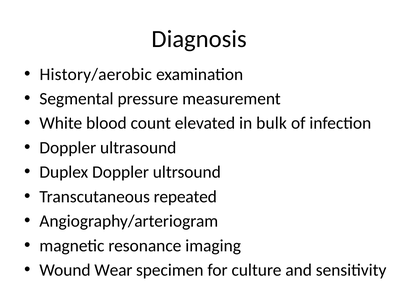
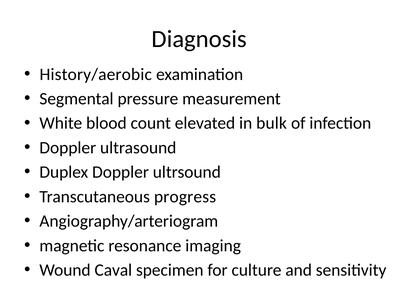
repeated: repeated -> progress (185, 197)
Wear: Wear -> Caval (113, 270)
